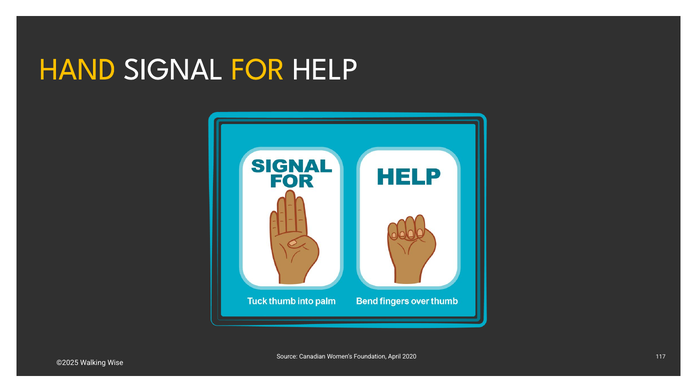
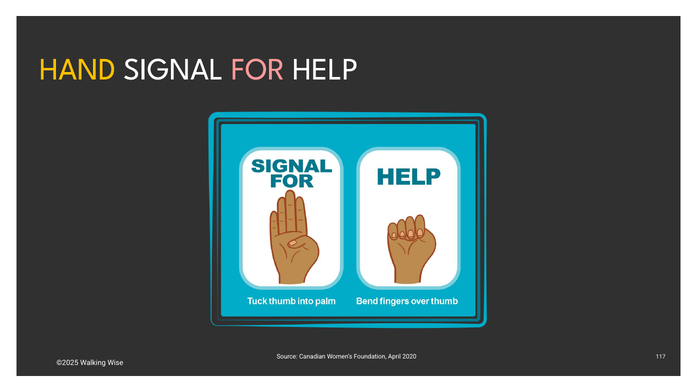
FOR colour: yellow -> pink (258, 69)
